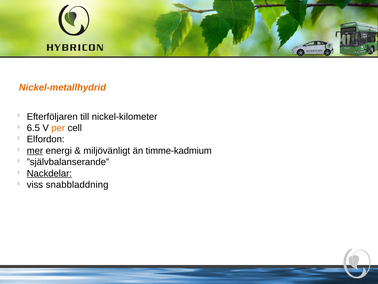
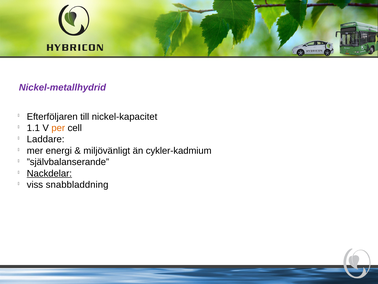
Nickel-metallhydrid colour: orange -> purple (62, 87)
nickel-kilometer: nickel-kilometer -> nickel-kapacitet (125, 116)
6.5: 6.5 -> 1.1 (33, 128)
Elfordon: Elfordon -> Laddare (46, 139)
mer underline: present -> none (35, 150)
timme-kadmium: timme-kadmium -> cykler-kadmium (179, 150)
